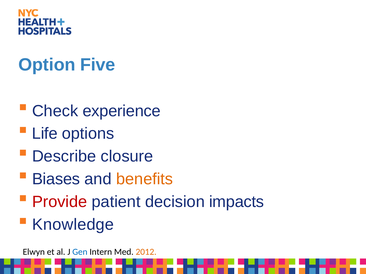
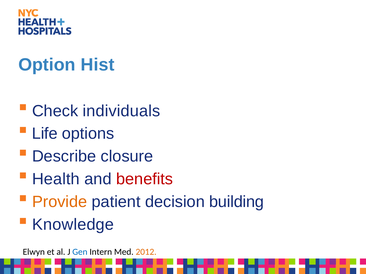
Five: Five -> Hist (98, 65)
experience: experience -> individuals (121, 111)
Biases: Biases -> Health (56, 179)
benefits colour: orange -> red (145, 179)
Provide colour: red -> orange (60, 202)
impacts: impacts -> building (237, 202)
